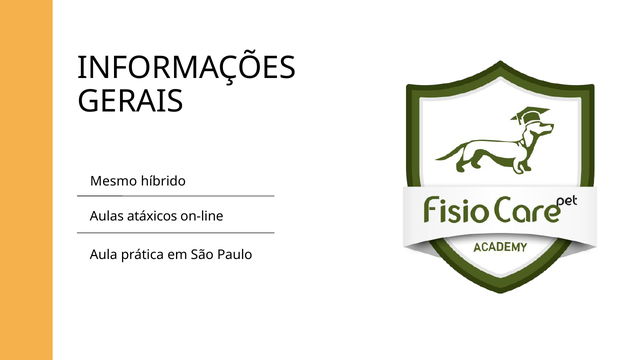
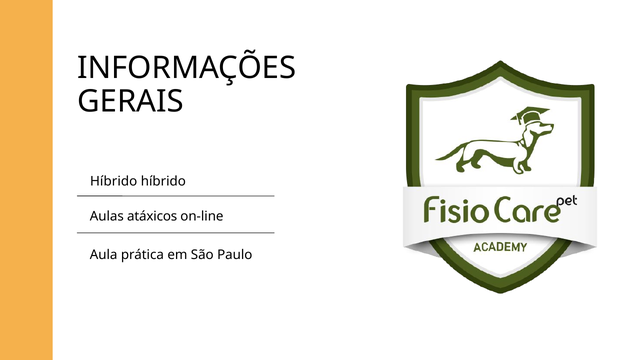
Mesmo: Mesmo -> Híbrido (114, 182)
